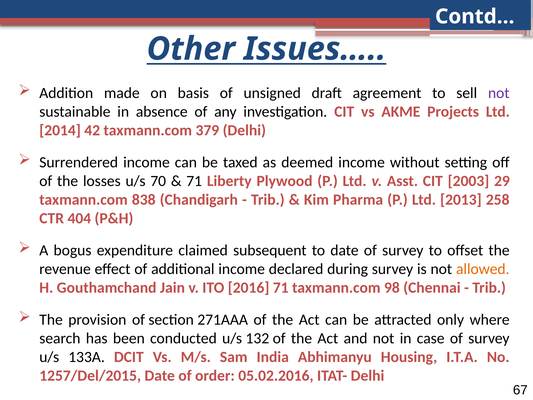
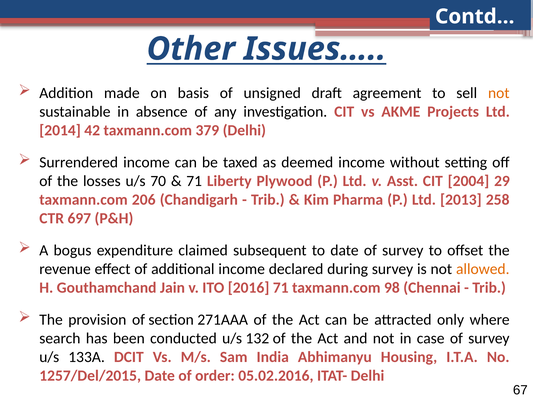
not colour: purple -> orange (499, 93)
2003: 2003 -> 2004 (468, 181)
838: 838 -> 206 (144, 200)
404: 404 -> 697 (79, 218)
